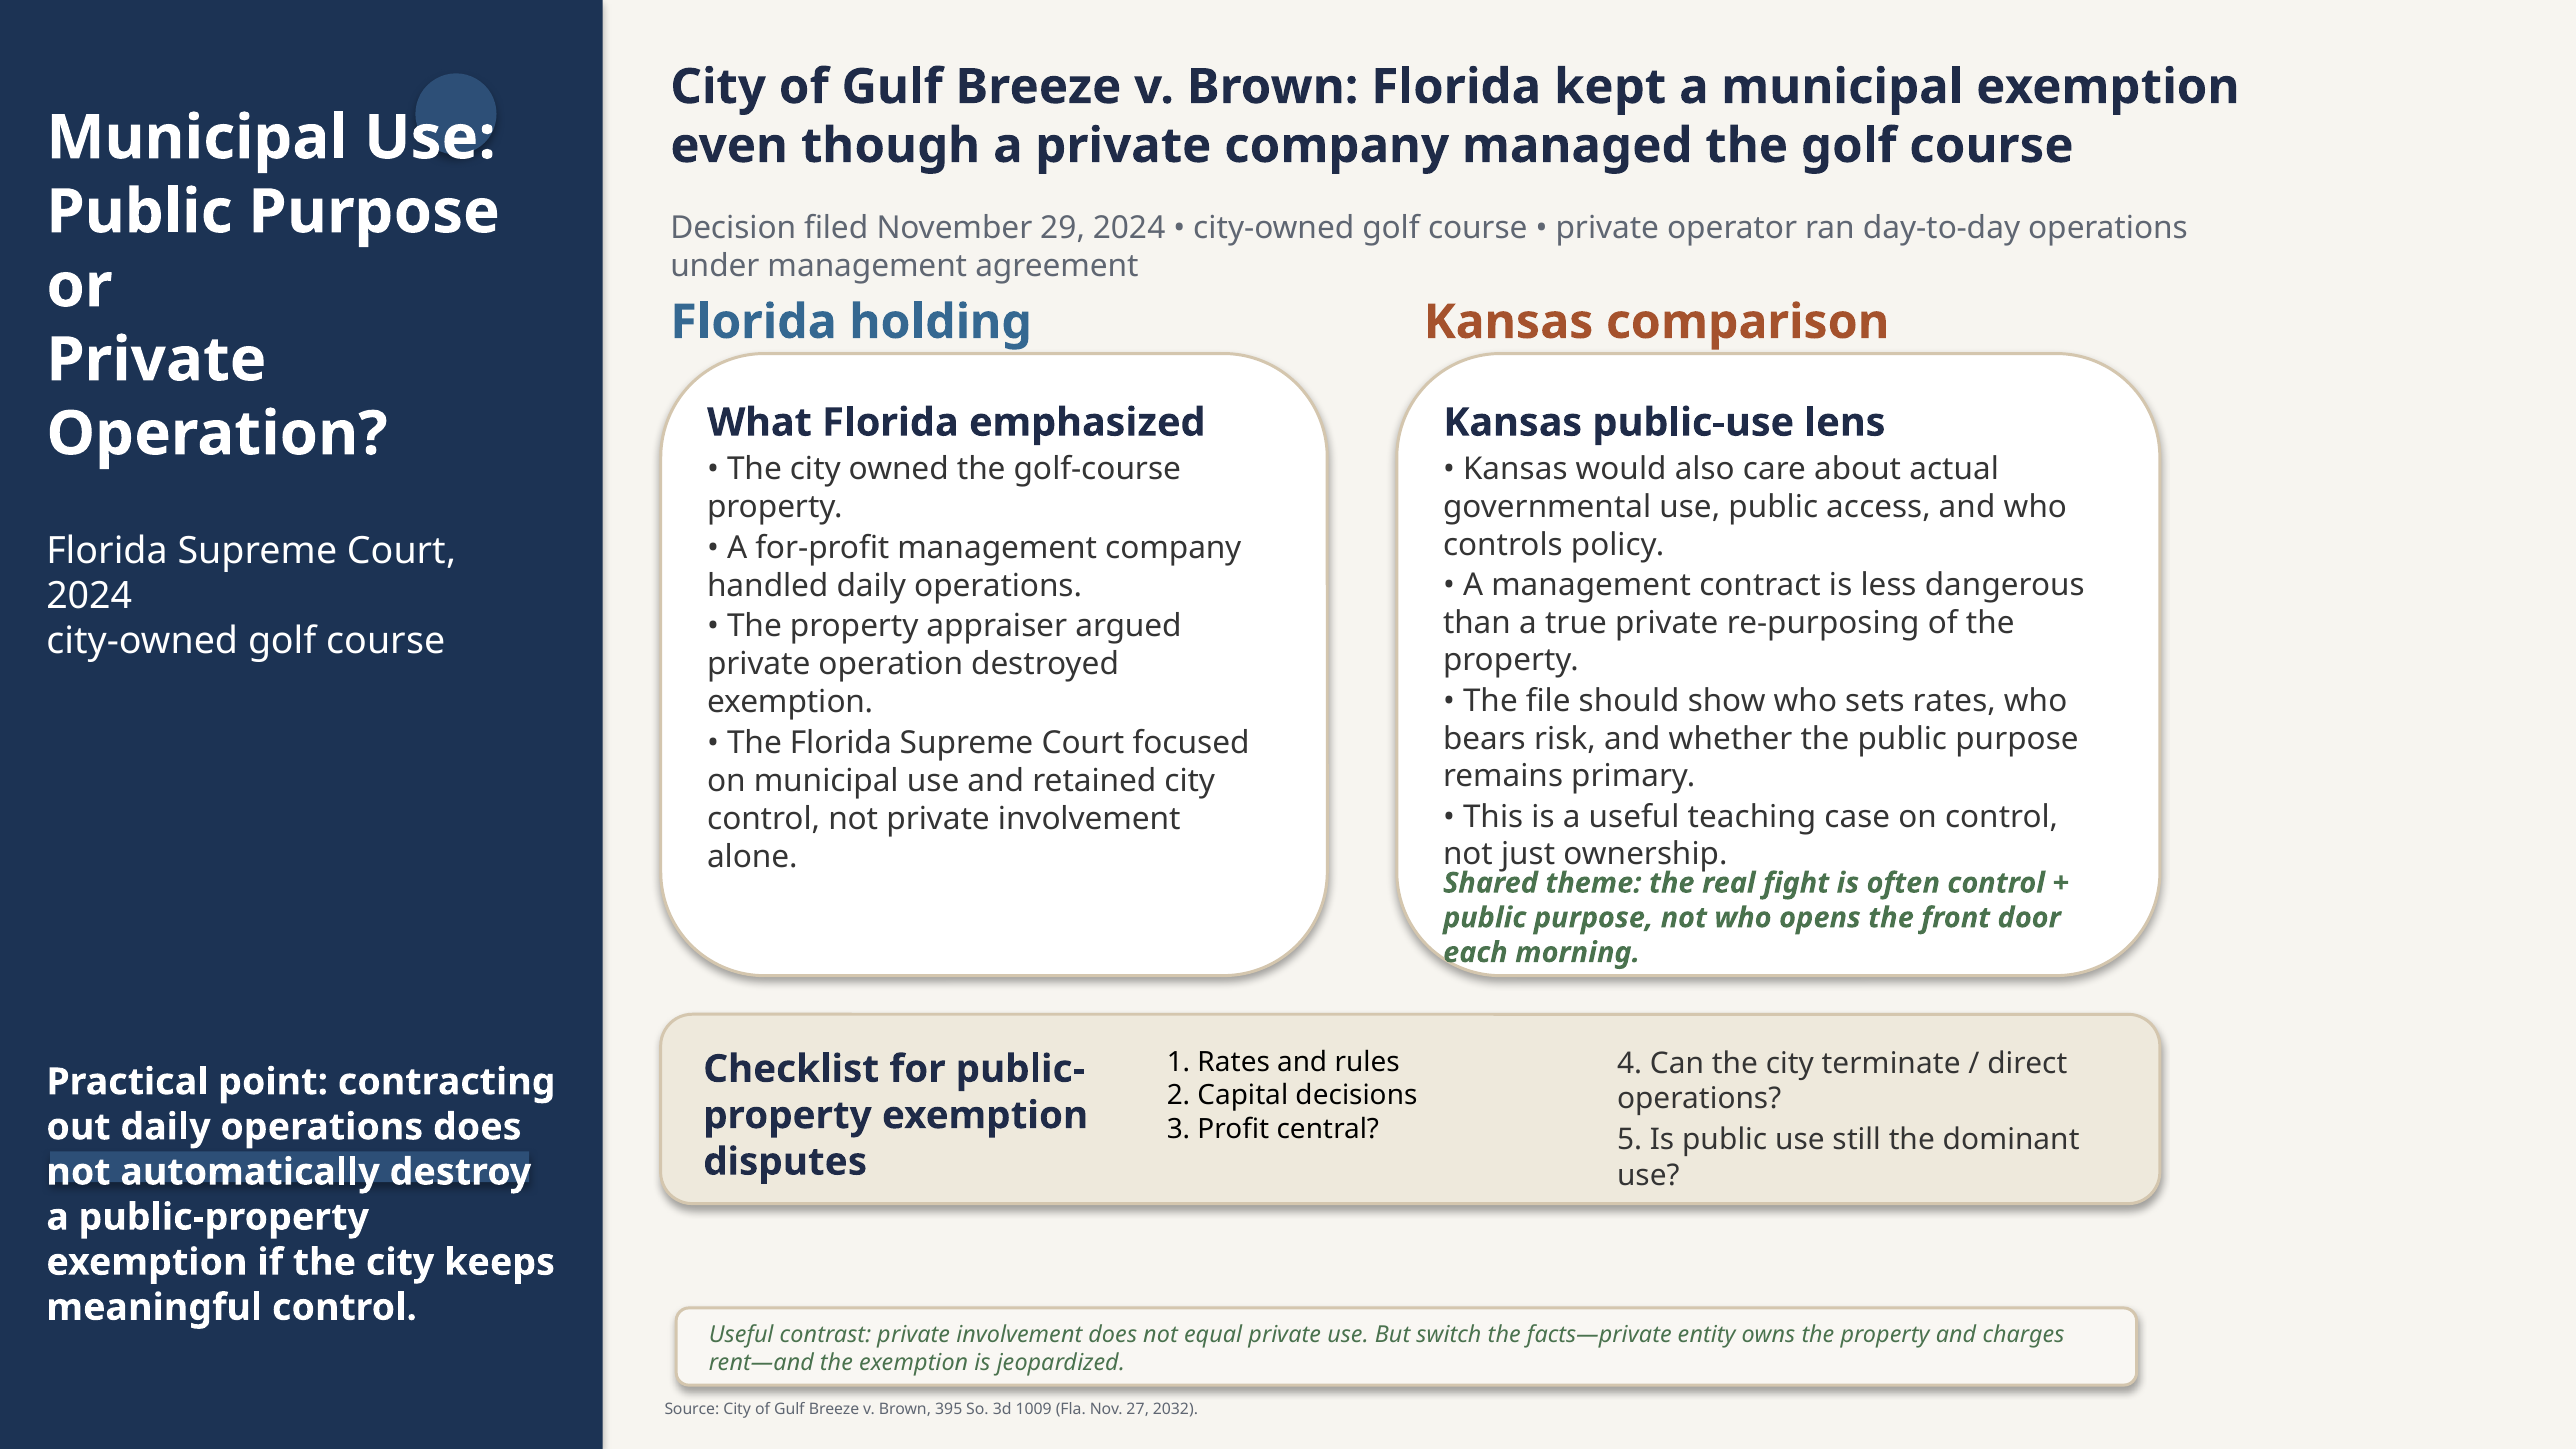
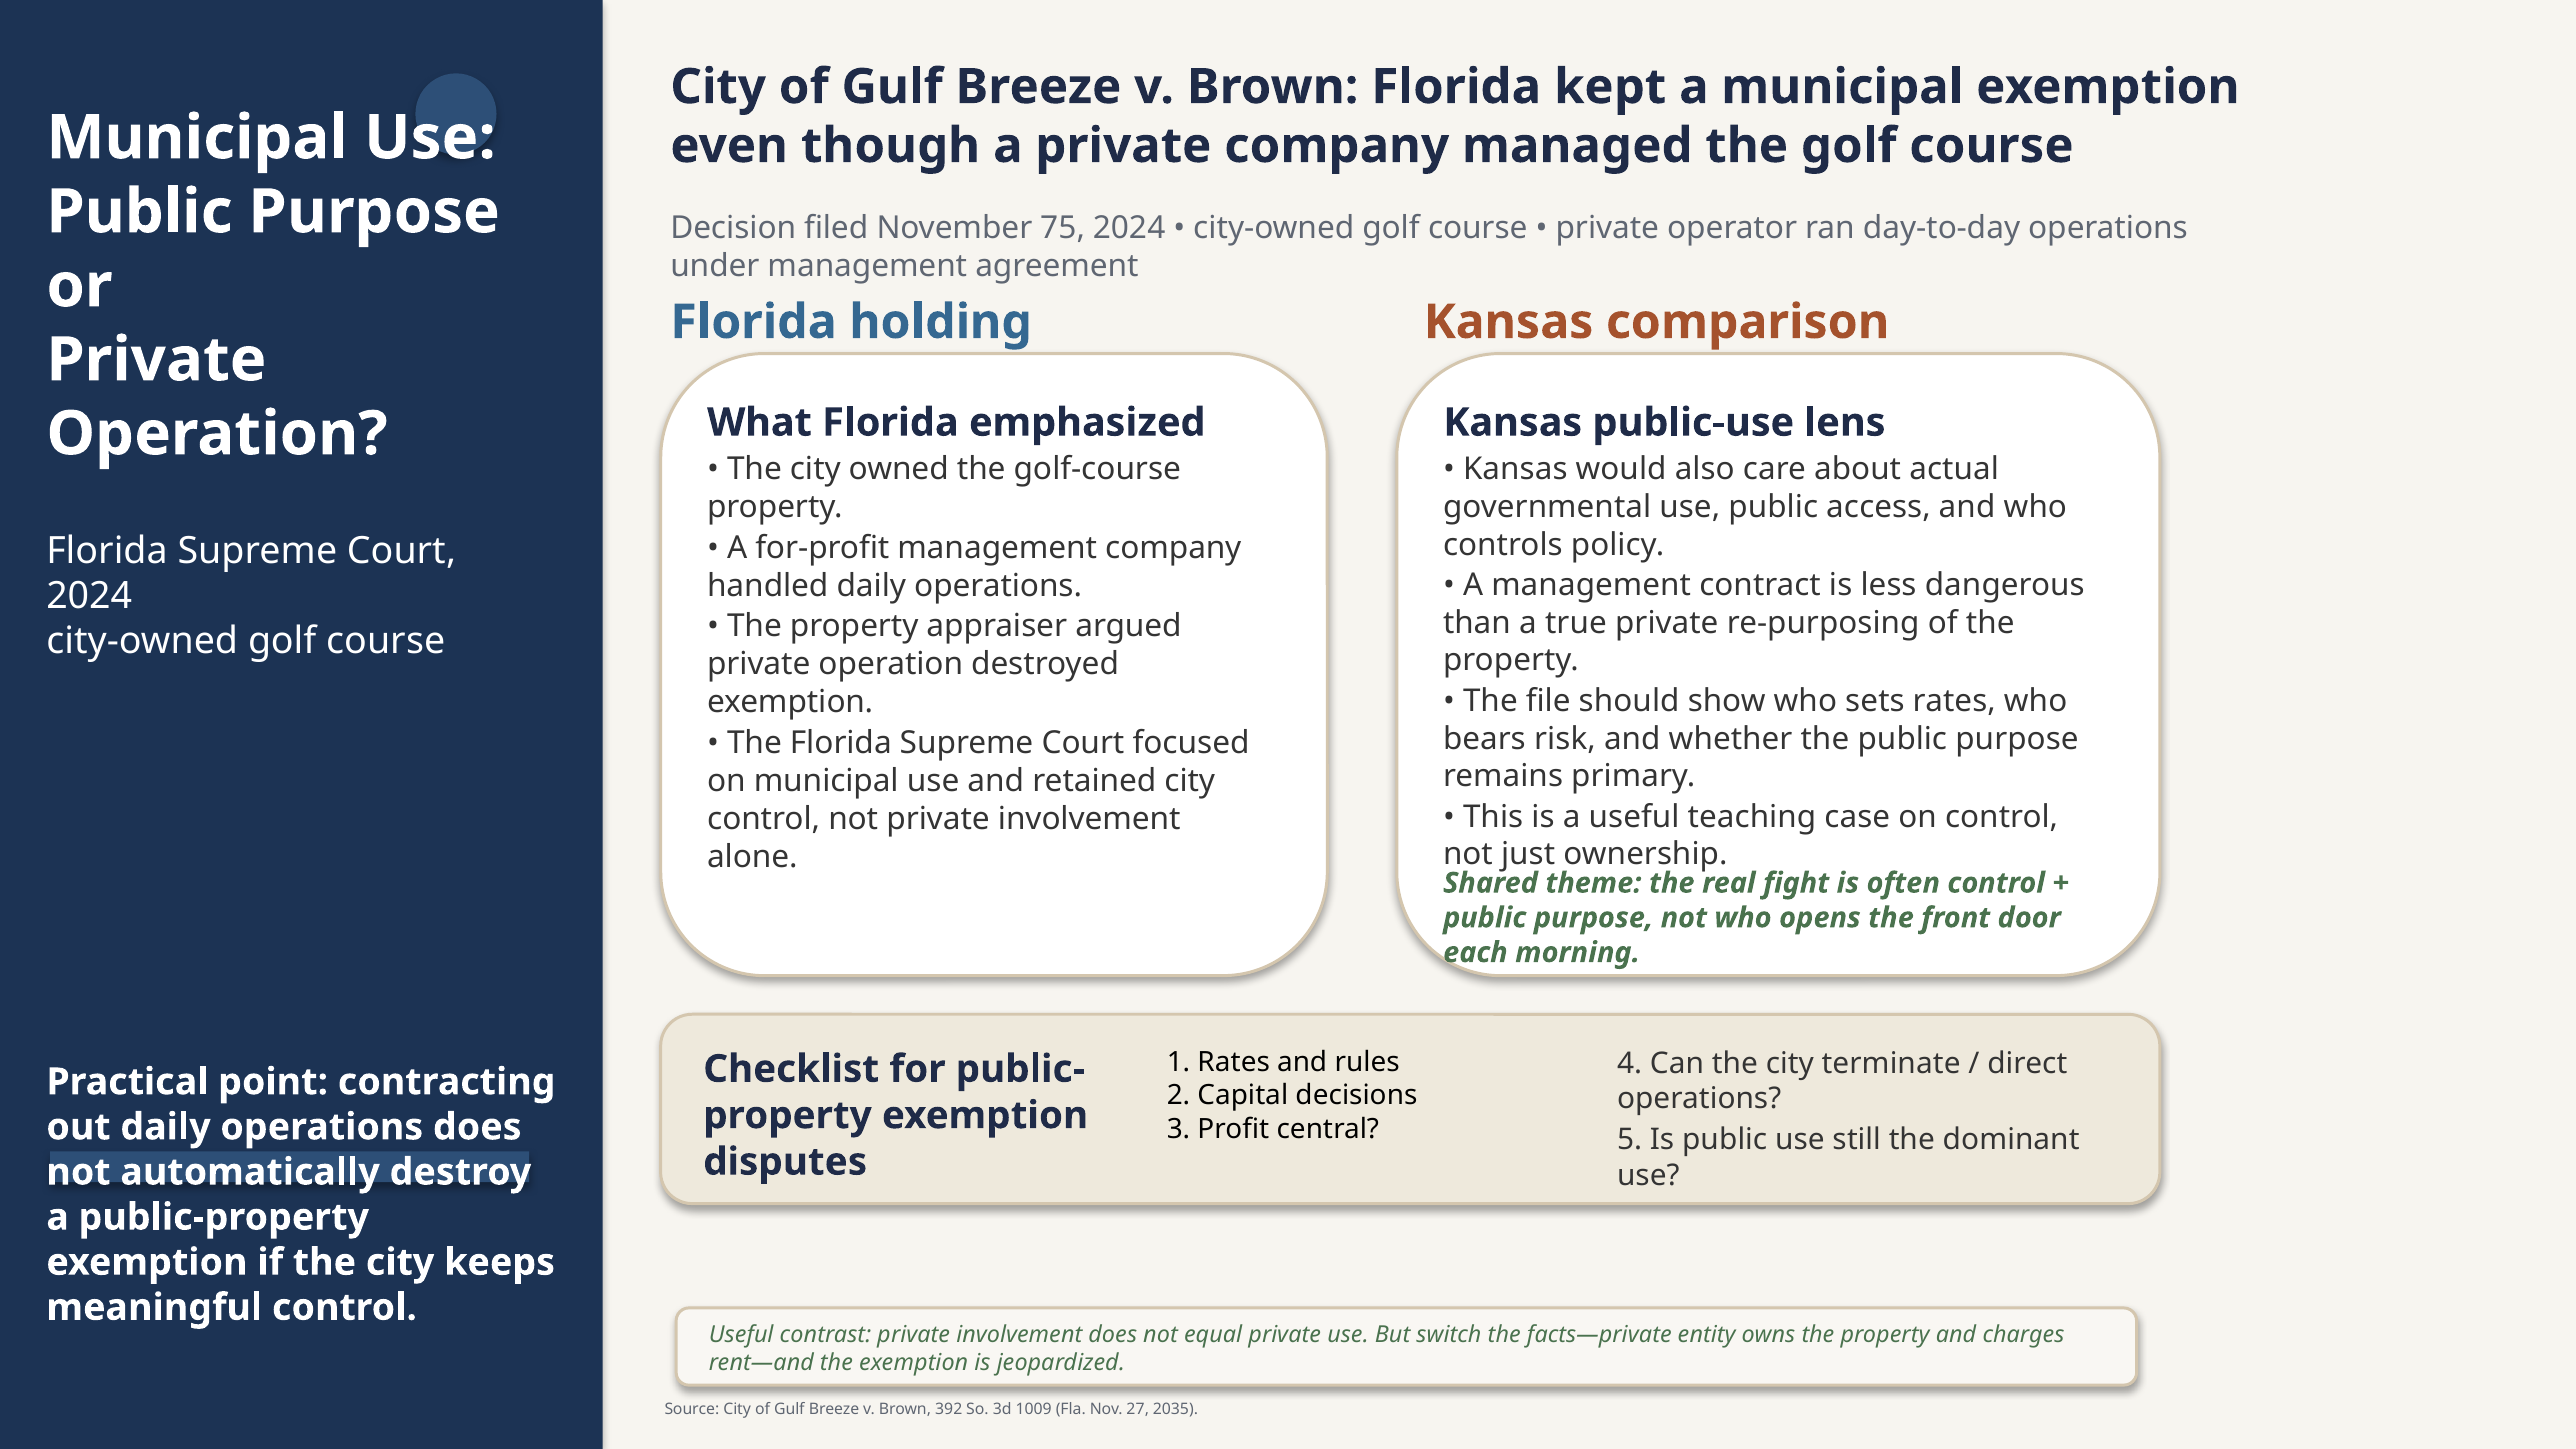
29: 29 -> 75 (1063, 228)
395: 395 -> 392 (949, 1409)
2032: 2032 -> 2035 (1175, 1409)
